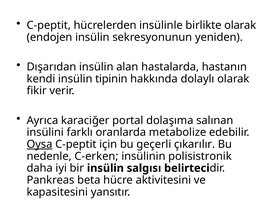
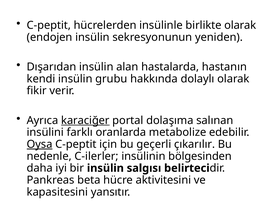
tipinin: tipinin -> grubu (111, 79)
karaciğer underline: none -> present (85, 120)
C-erken: C-erken -> C-ilerler (97, 156)
polisistronik: polisistronik -> bölgesinden (200, 156)
